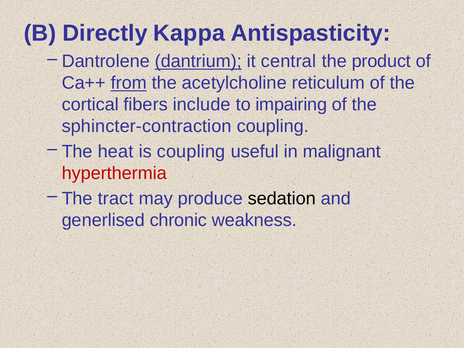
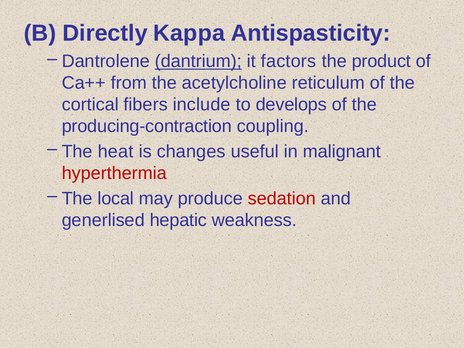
central: central -> factors (289, 61)
from underline: present -> none (129, 83)
impairing: impairing -> develops (291, 105)
sphincter-contraction: sphincter-contraction -> producing-contraction (147, 126)
is coupling: coupling -> changes (191, 152)
tract: tract -> local (116, 199)
sedation colour: black -> red (282, 199)
chronic: chronic -> hepatic (178, 220)
